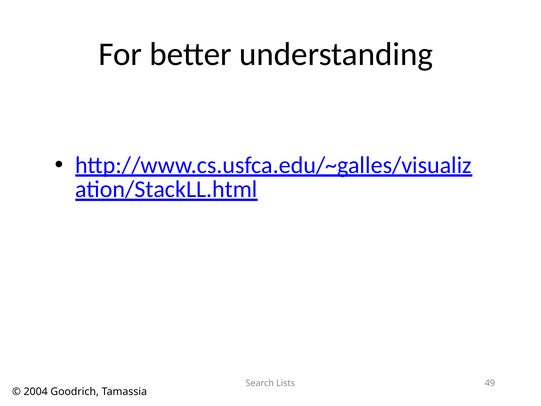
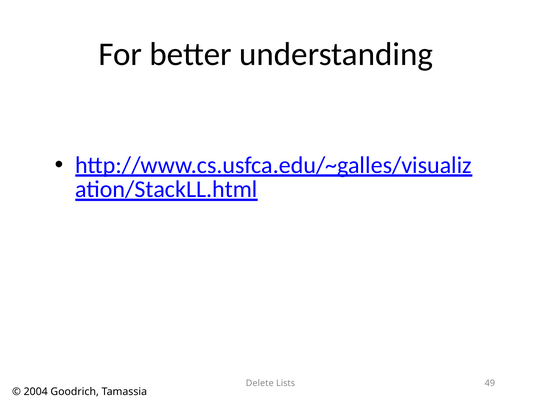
Search: Search -> Delete (260, 383)
